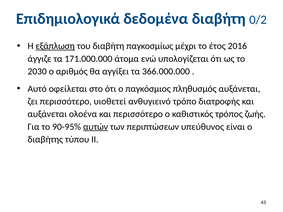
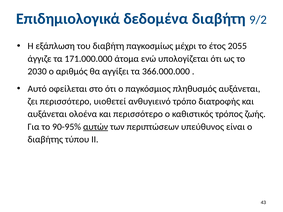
0/2: 0/2 -> 9/2 (258, 20)
εξάπλωση underline: present -> none (55, 46)
2016: 2016 -> 2055 (237, 46)
